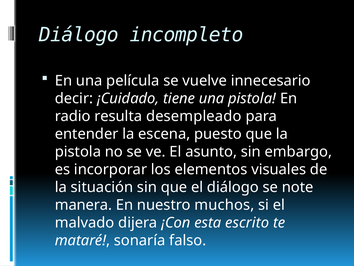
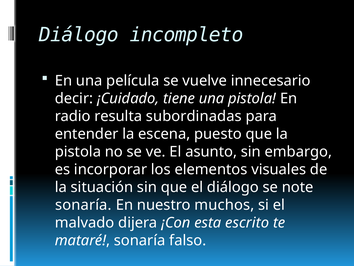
desempleado: desempleado -> subordinadas (194, 116)
manera: manera -> sonaría (83, 205)
